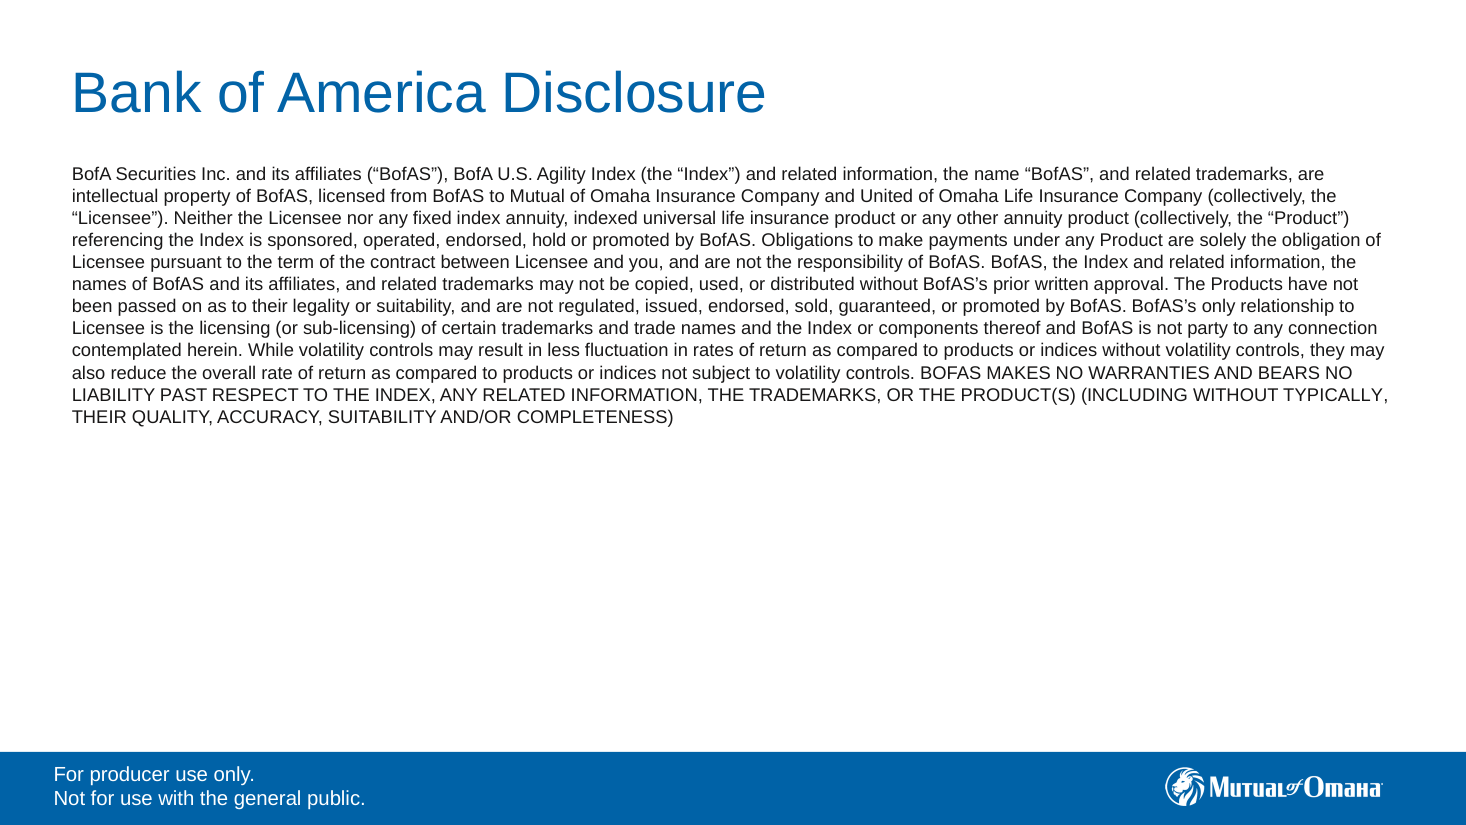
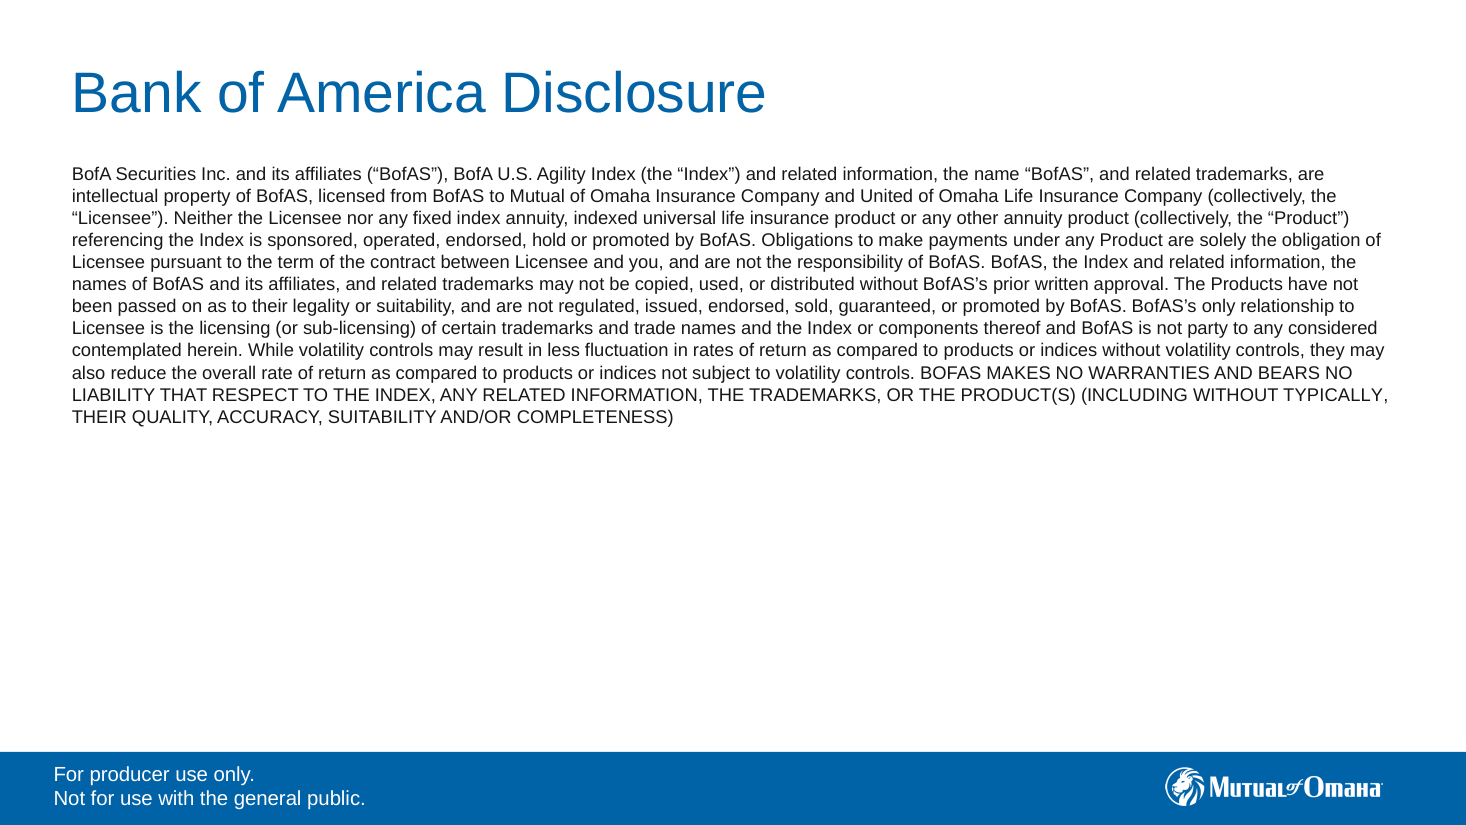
connection: connection -> considered (1333, 329)
PAST: PAST -> THAT (184, 395)
